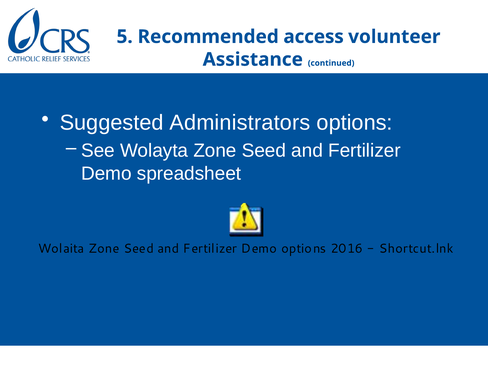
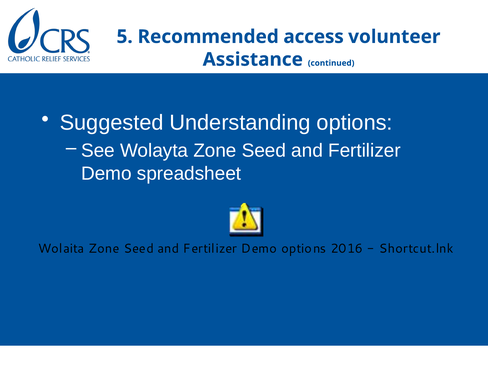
Administrators: Administrators -> Understanding (240, 123)
